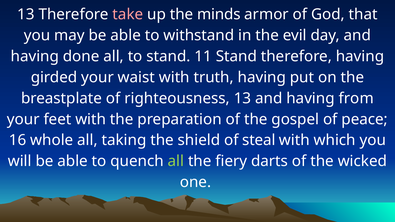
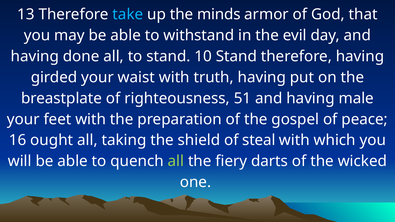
take colour: pink -> light blue (128, 14)
11: 11 -> 10 (203, 56)
righteousness 13: 13 -> 51 (242, 98)
from: from -> male (356, 98)
whole: whole -> ought (52, 140)
